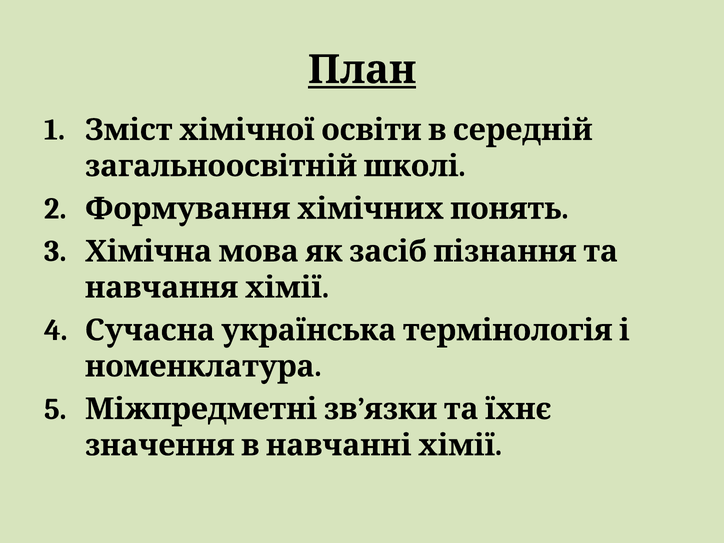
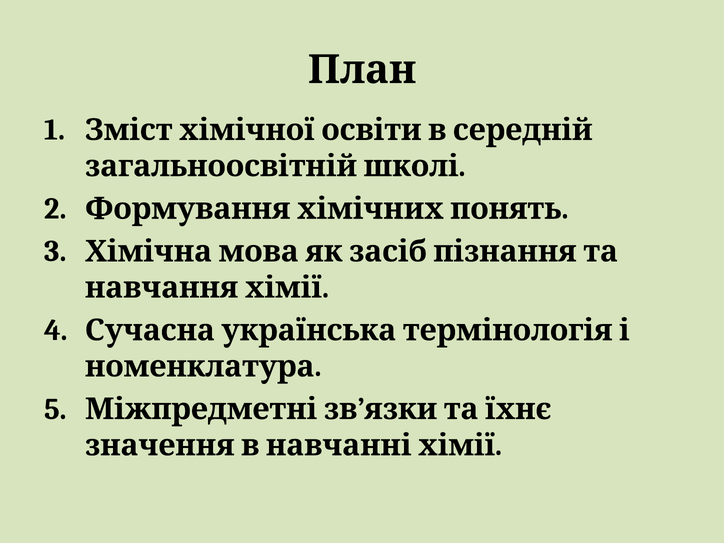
План underline: present -> none (362, 70)
